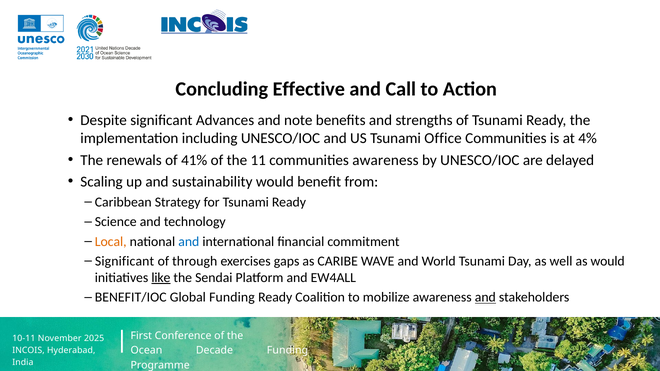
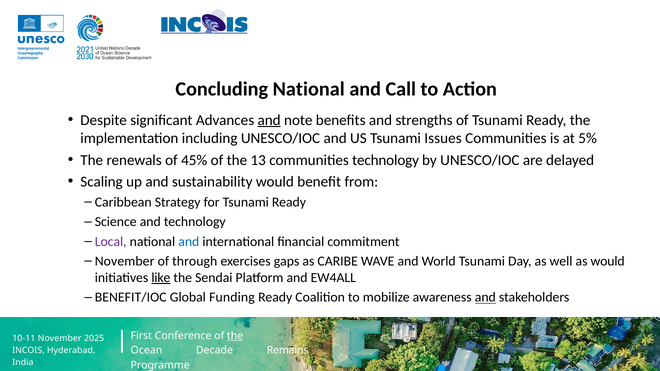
Concluding Effective: Effective -> National (309, 89)
and underline: none -> present (269, 120)
Office: Office -> Issues (443, 138)
4%: 4% -> 5% (588, 138)
41%: 41% -> 45% (194, 160)
11: 11 -> 13 (258, 160)
communities awareness: awareness -> technology (386, 160)
Local colour: orange -> purple (111, 242)
Significant: Significant -> November (125, 261)
the underline: none -> present (235, 336)
Decade Funding: Funding -> Remains (288, 351)
